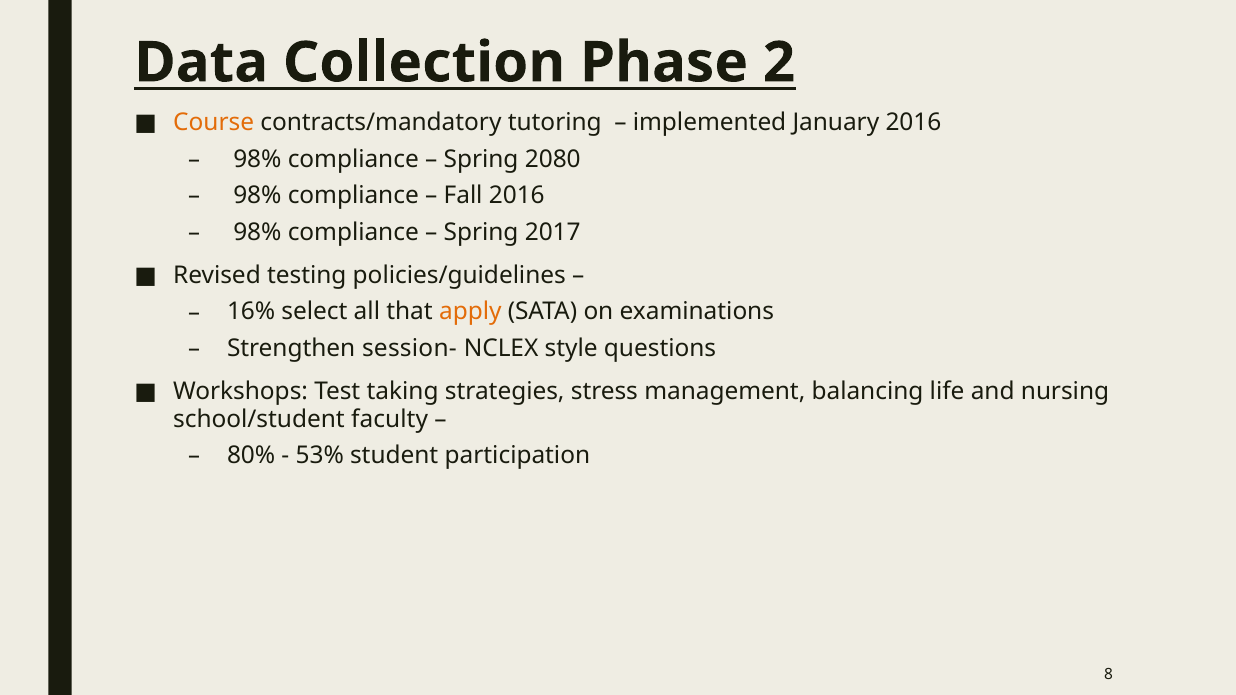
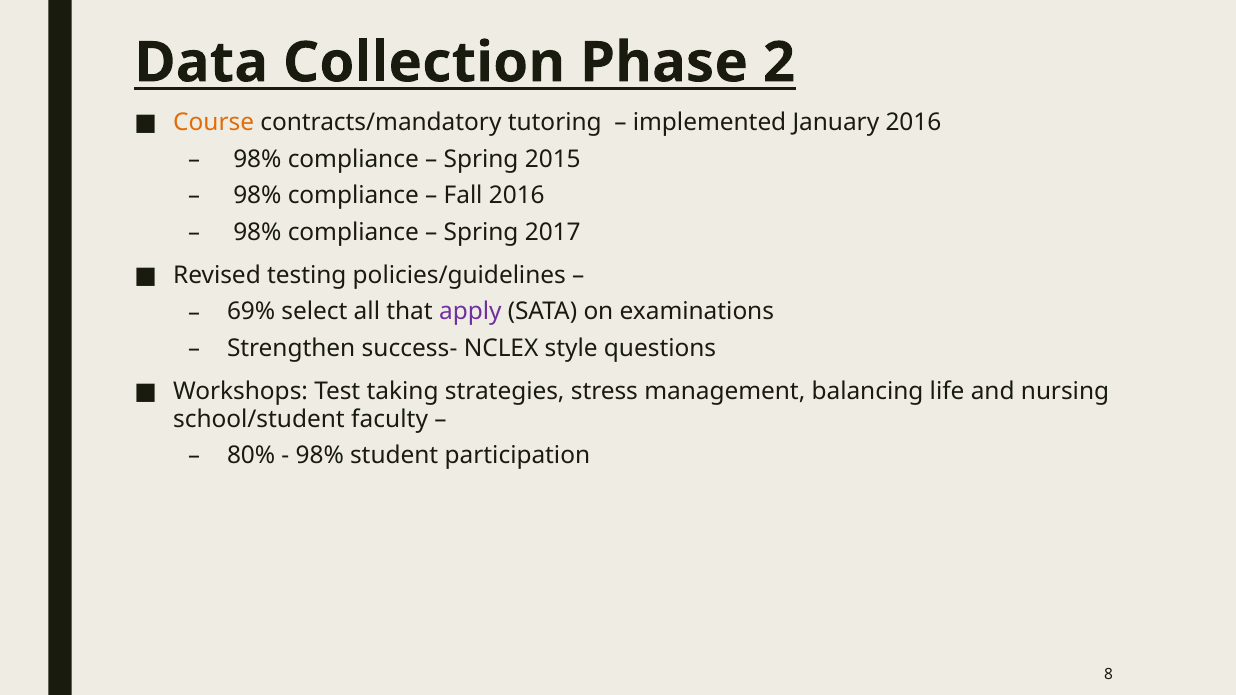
2080: 2080 -> 2015 (553, 159)
16%: 16% -> 69% (251, 312)
apply colour: orange -> purple (470, 312)
session-: session- -> success- (409, 349)
53%: 53% -> 98% (320, 456)
